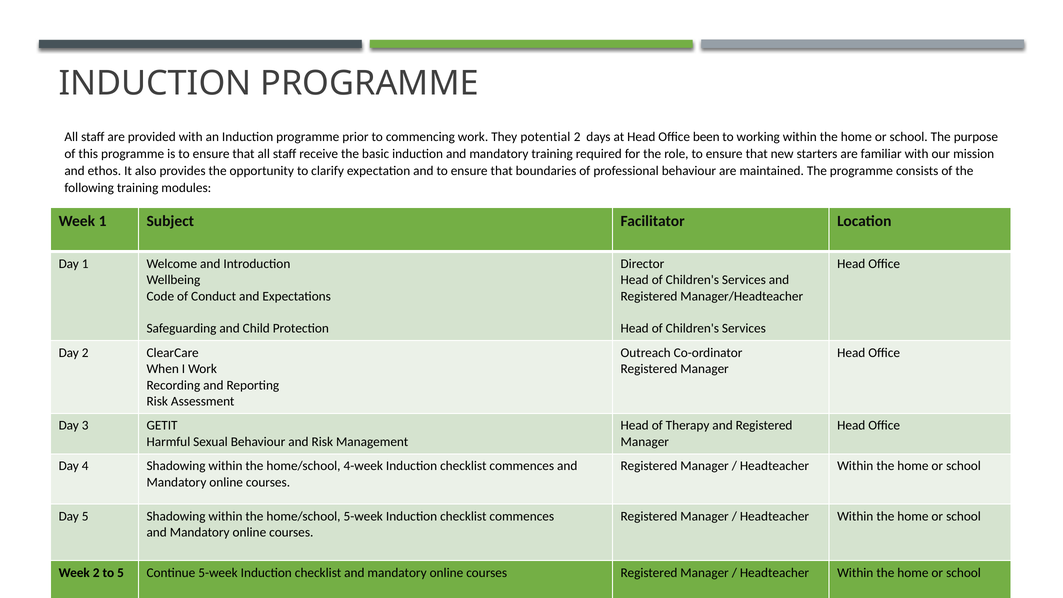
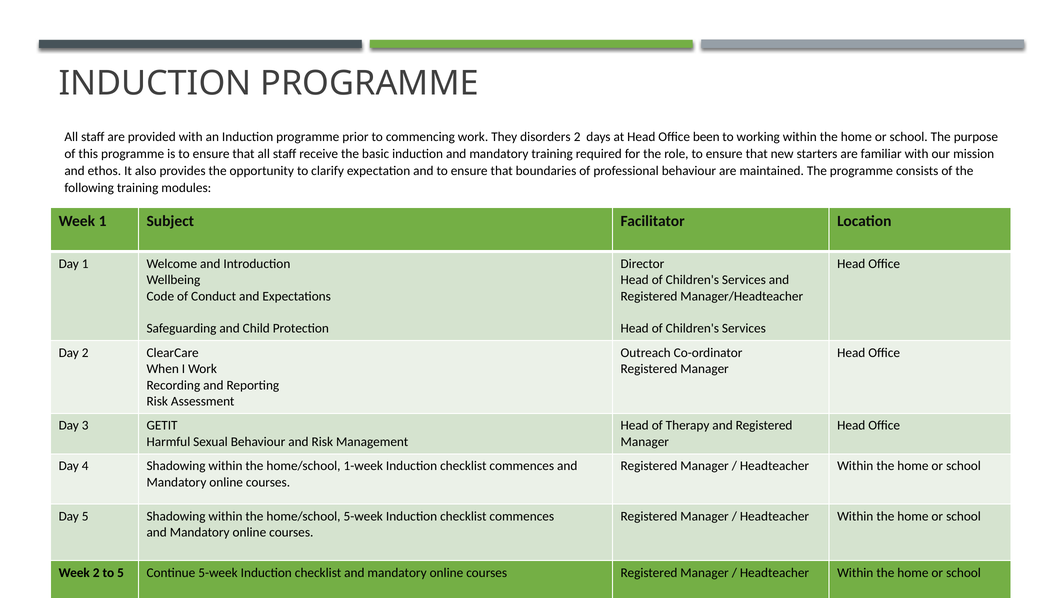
potential: potential -> disorders (545, 137)
4-week: 4-week -> 1-week (363, 466)
